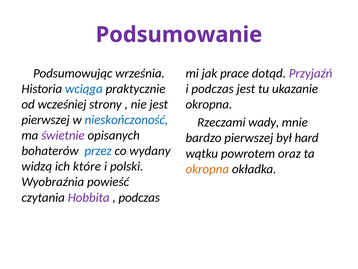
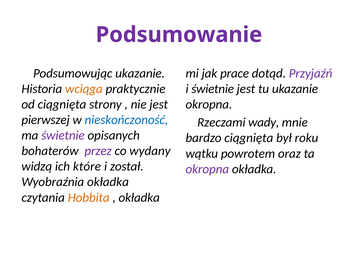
Podsumowując września: września -> ukazanie (140, 73)
wciąga colour: blue -> orange (84, 89)
i podczas: podczas -> świetnie (213, 89)
od wcześniej: wcześniej -> ciągnięta (62, 104)
bardzo pierwszej: pierwszej -> ciągnięta (249, 138)
hard: hard -> roku (307, 138)
przez colour: blue -> purple (98, 151)
polski: polski -> został (127, 166)
okropna colour: orange -> purple (207, 169)
Wyobraźnia powieść: powieść -> okładka (108, 182)
Hobbita colour: purple -> orange (89, 197)
podczas: podczas -> okładka (139, 197)
